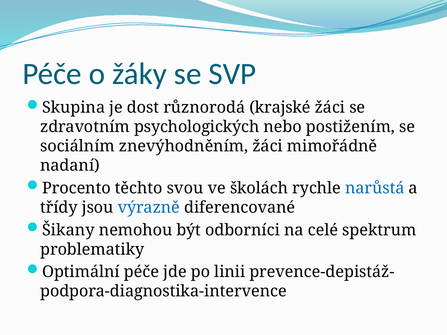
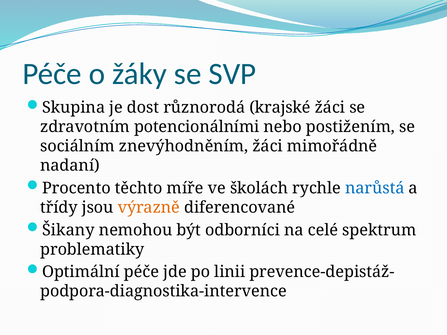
psychologických: psychologických -> potencionálními (197, 127)
svou: svou -> míře (185, 188)
výrazně colour: blue -> orange (149, 208)
